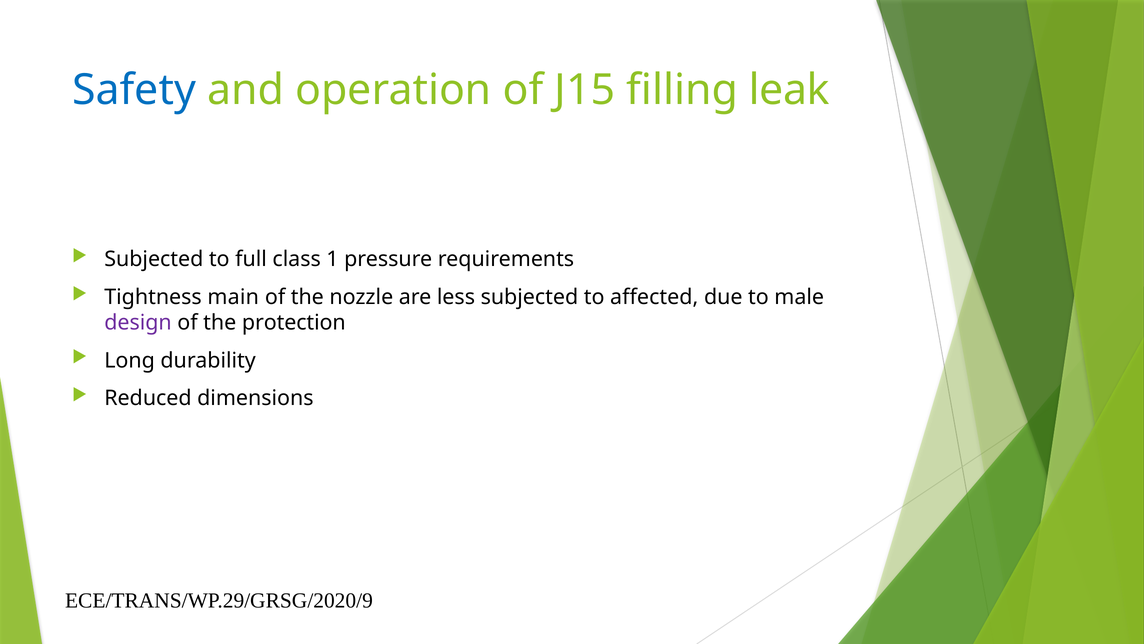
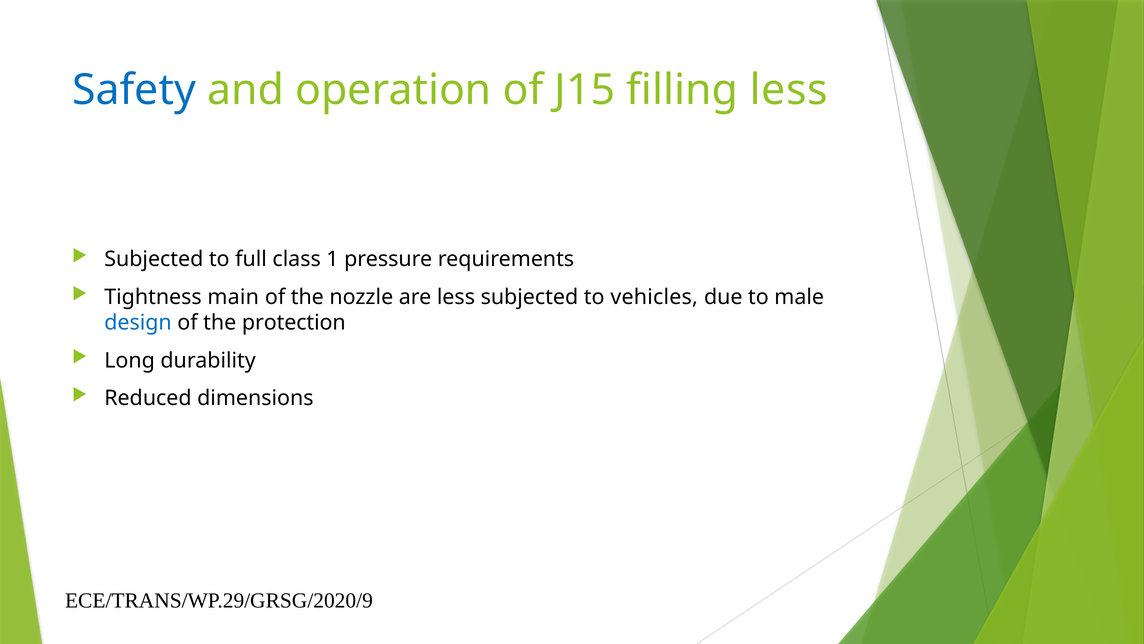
filling leak: leak -> less (789, 90)
affected: affected -> vehicles (654, 297)
design colour: purple -> blue (138, 322)
